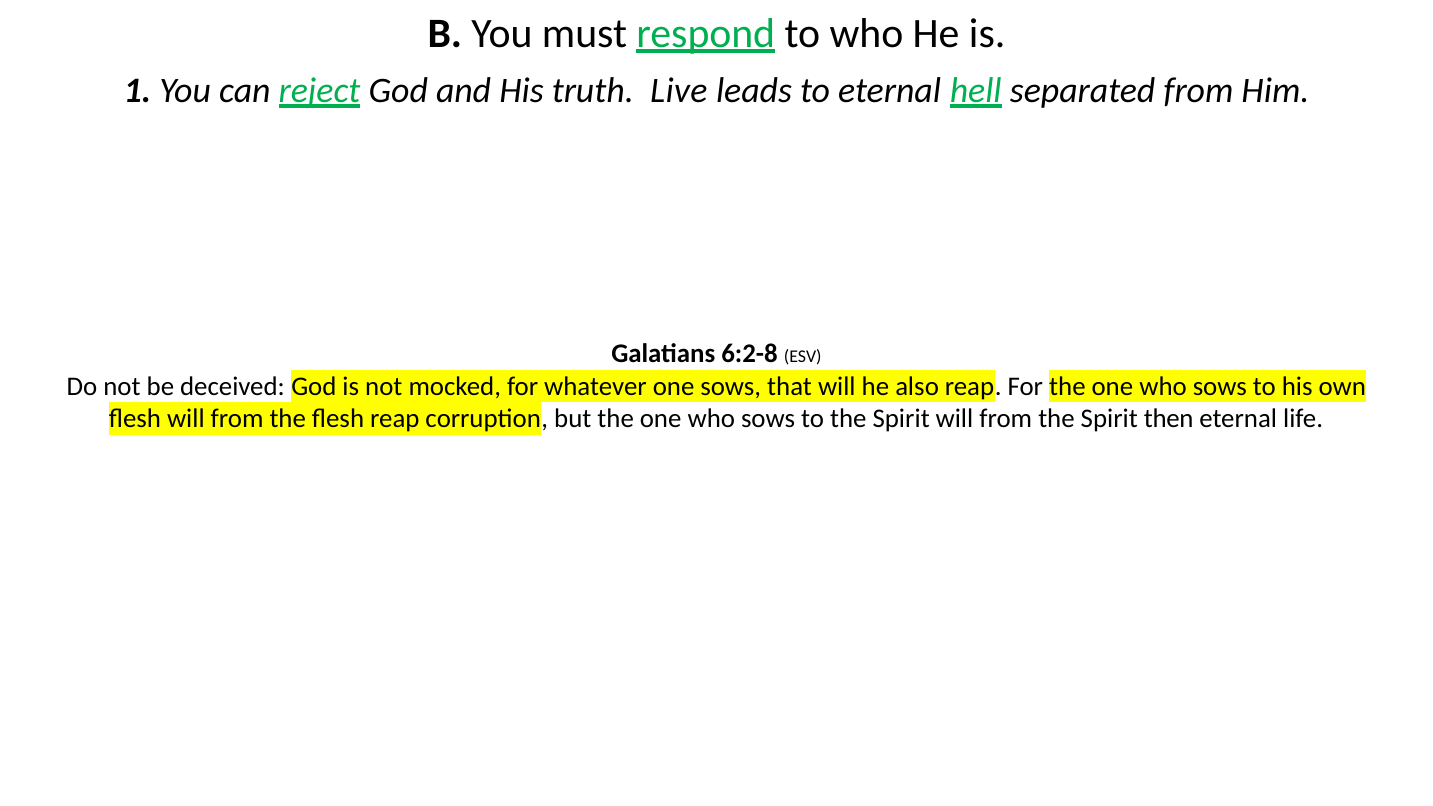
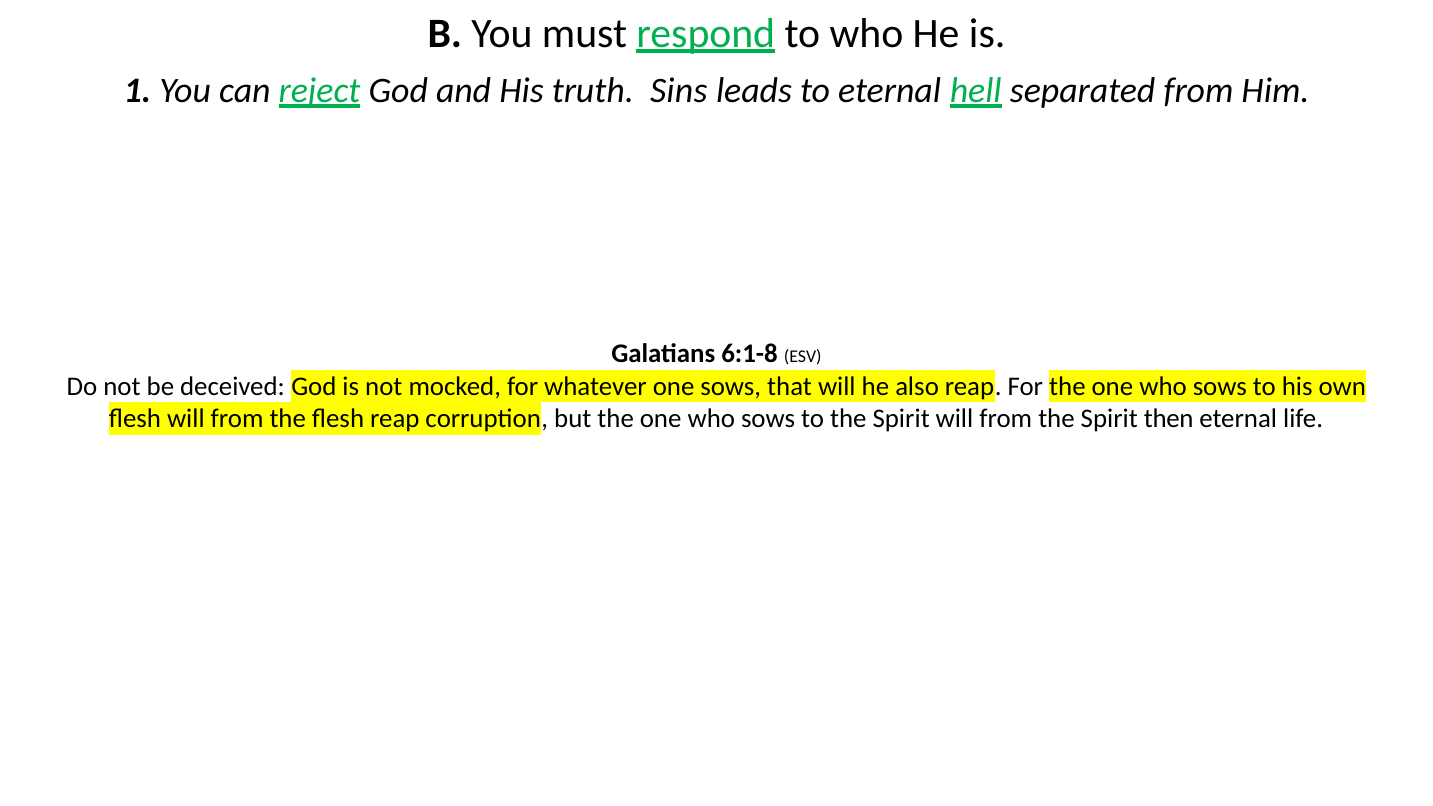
Live: Live -> Sins (679, 91)
6:2-8: 6:2-8 -> 6:1-8 (750, 354)
